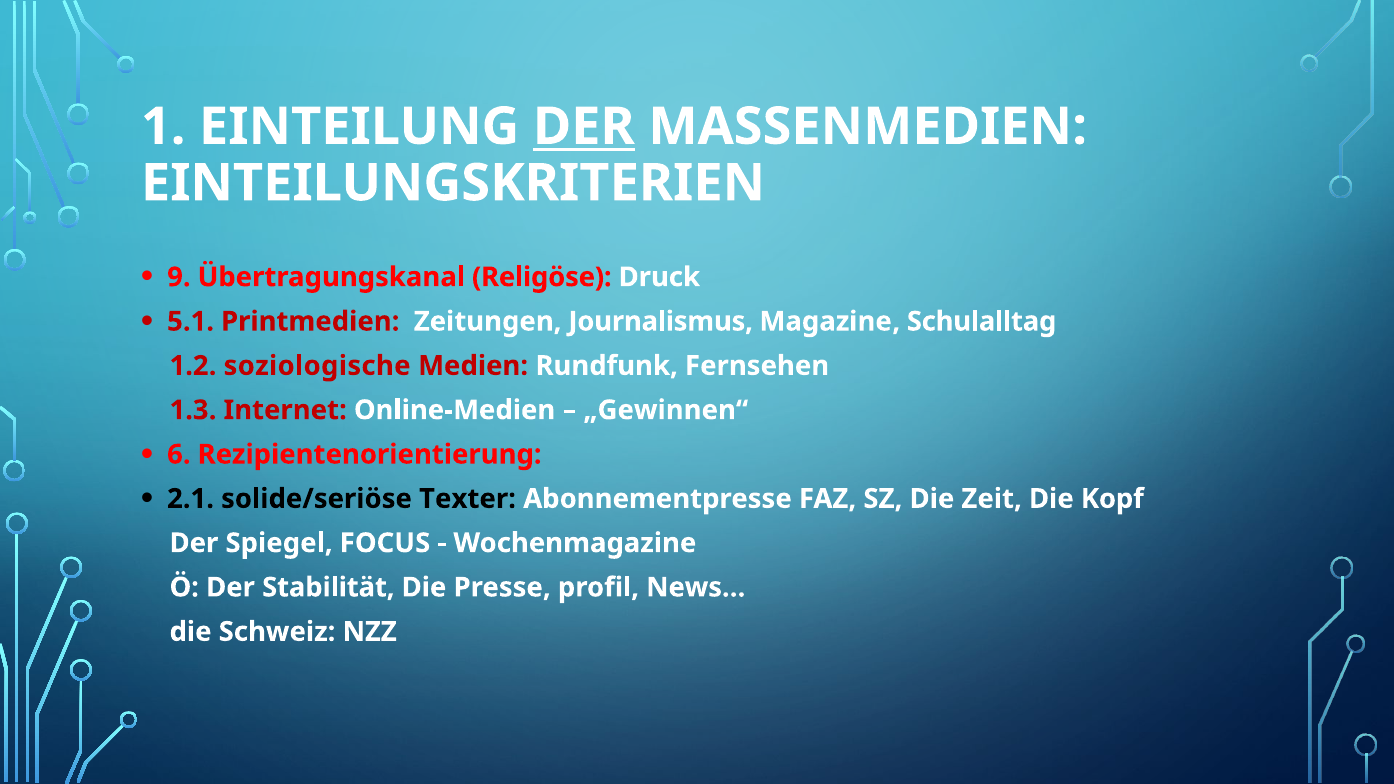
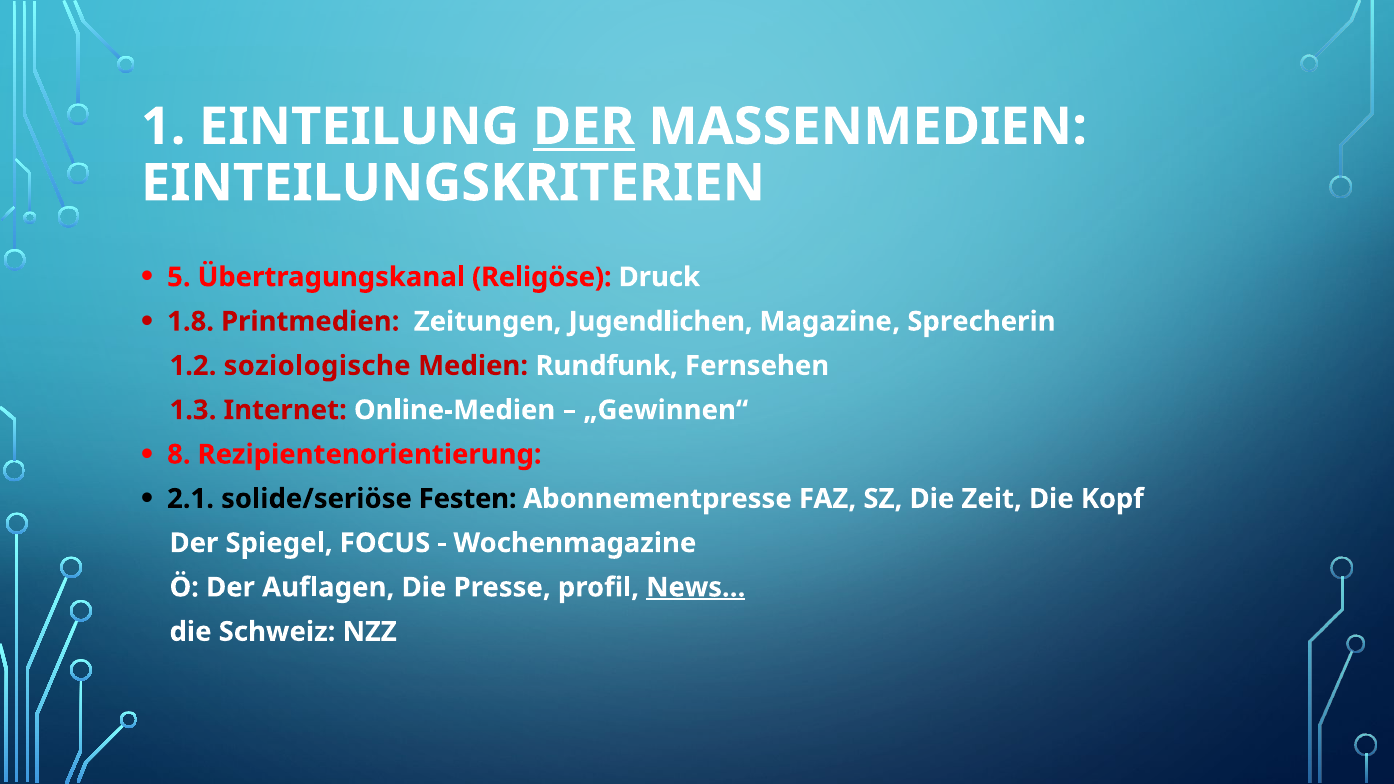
9: 9 -> 5 (179, 277)
5.1: 5.1 -> 1.8 (191, 322)
Journalismus: Journalismus -> Jugendlichen (661, 322)
Schulalltag: Schulalltag -> Sprecherin (981, 322)
6: 6 -> 8 (179, 454)
Texter: Texter -> Festen (468, 499)
Stabilität: Stabilität -> Auflagen (328, 587)
News… underline: none -> present (696, 587)
